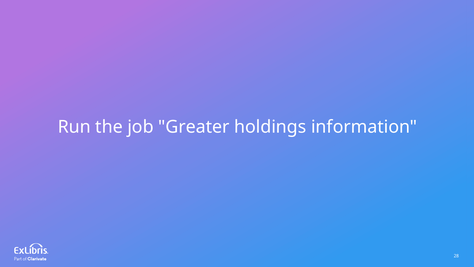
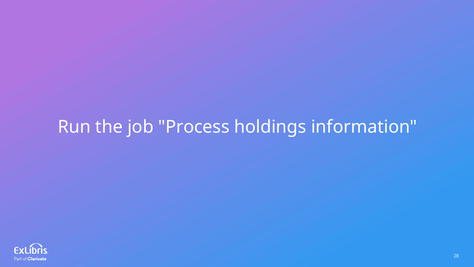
Greater: Greater -> Process (194, 127)
